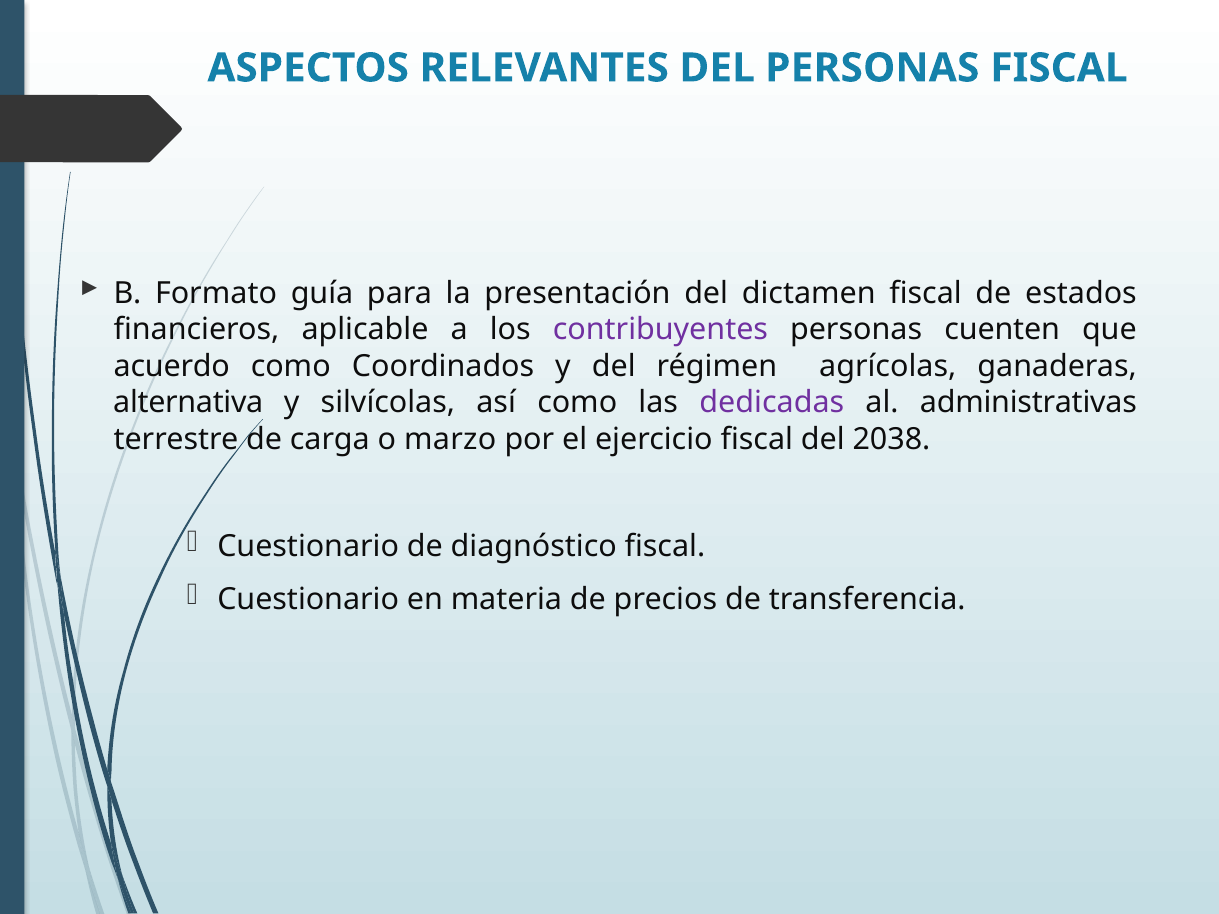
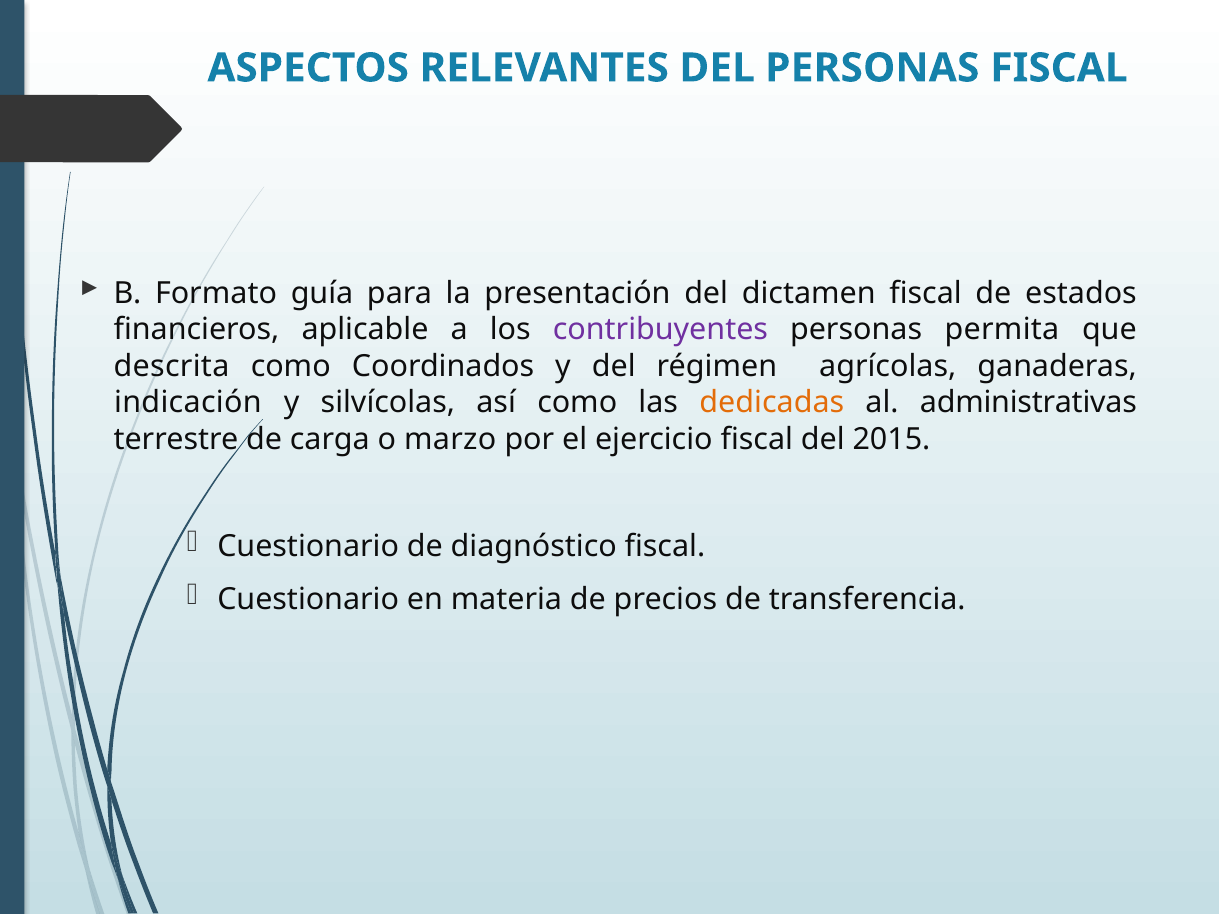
cuenten: cuenten -> permita (1002, 330)
acuerdo: acuerdo -> descrita (172, 366)
alternativa: alternativa -> indicación (188, 403)
dedicadas colour: purple -> orange (772, 403)
2038: 2038 -> 2015 (891, 439)
